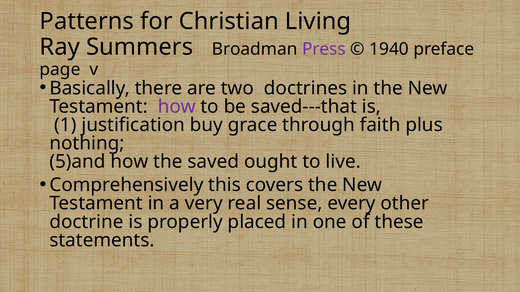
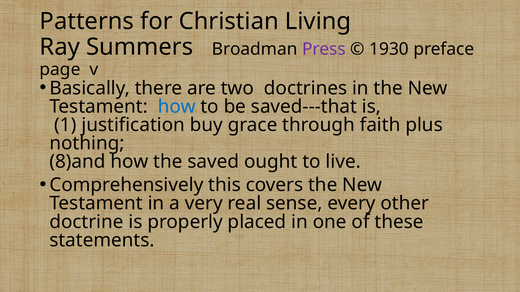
1940: 1940 -> 1930 (389, 49)
how colour: purple -> blue (177, 107)
5)and: 5)and -> 8)and (78, 162)
